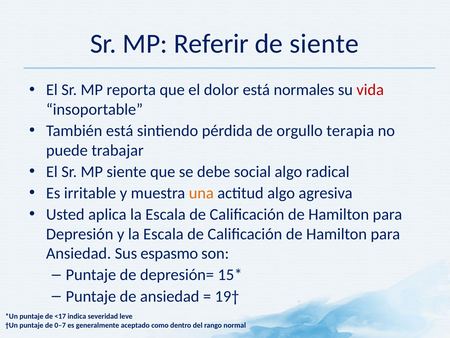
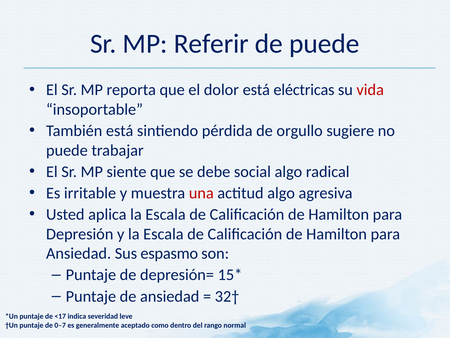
de siente: siente -> puede (324, 44)
normales: normales -> eléctricas (304, 90)
terapia: terapia -> sugiere (350, 131)
una colour: orange -> red (201, 193)
19†: 19† -> 32† (227, 296)
